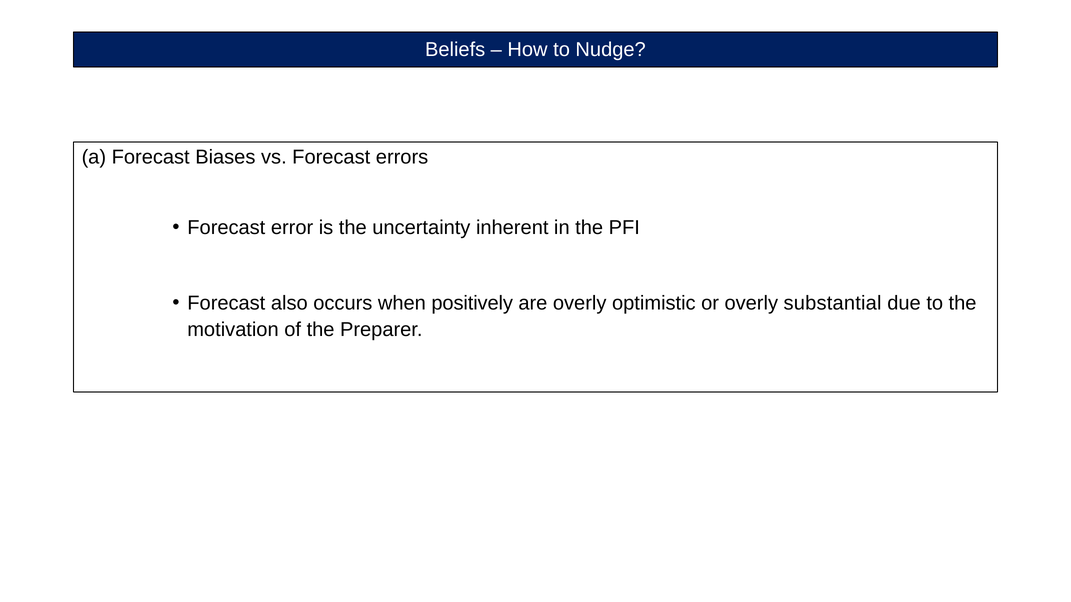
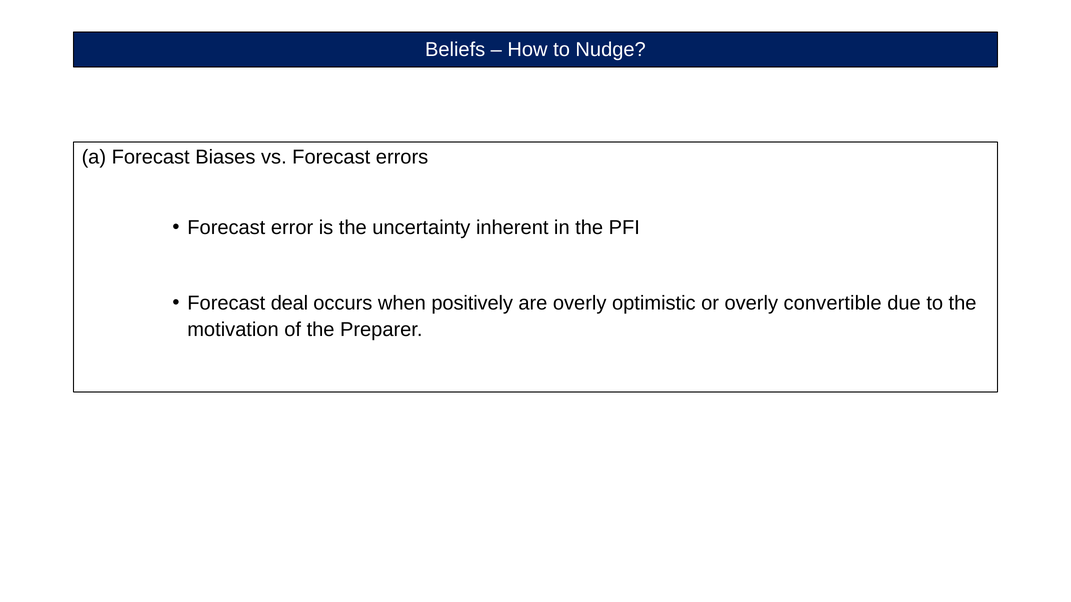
also: also -> deal (289, 303)
substantial: substantial -> convertible (833, 303)
